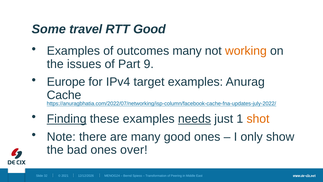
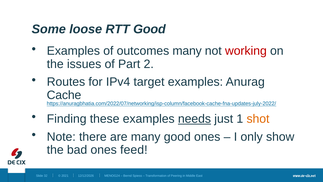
travel: travel -> loose (86, 29)
working colour: orange -> red (246, 51)
9: 9 -> 2 (149, 64)
Europe: Europe -> Routes (66, 82)
Finding underline: present -> none (67, 119)
over: over -> feed (134, 150)
